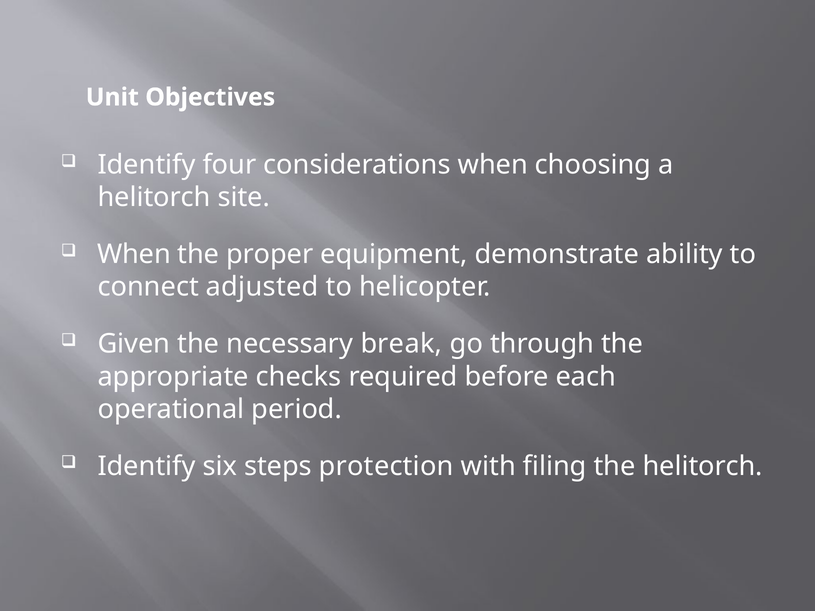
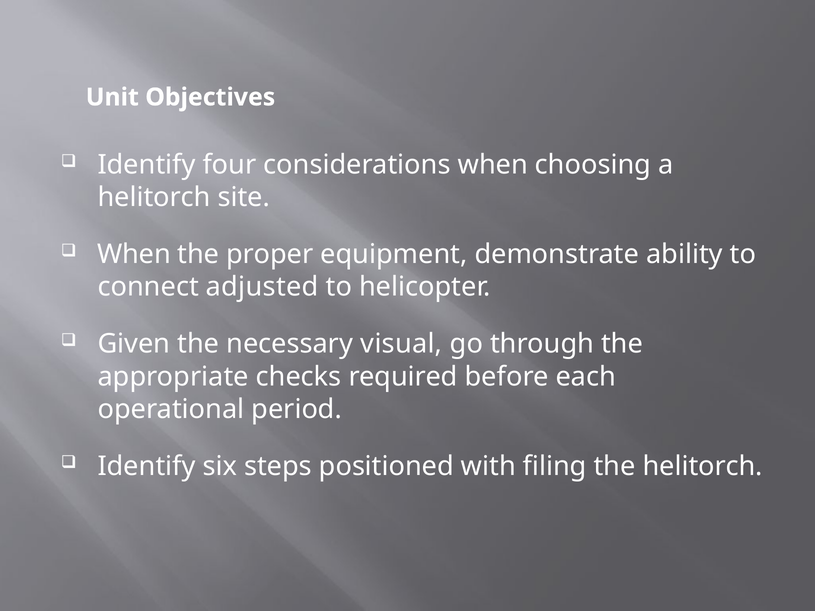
break: break -> visual (401, 344)
protection: protection -> positioned (386, 466)
